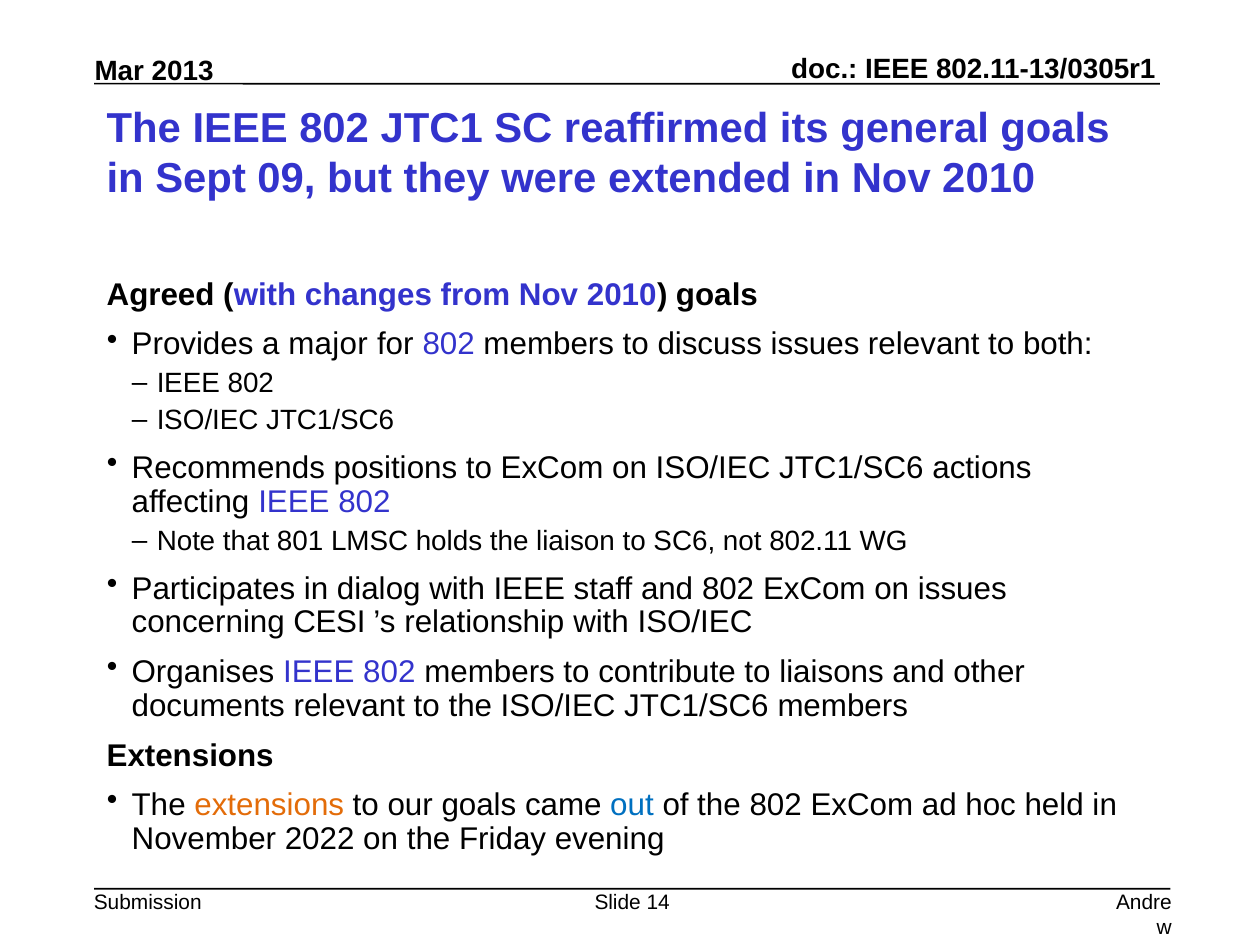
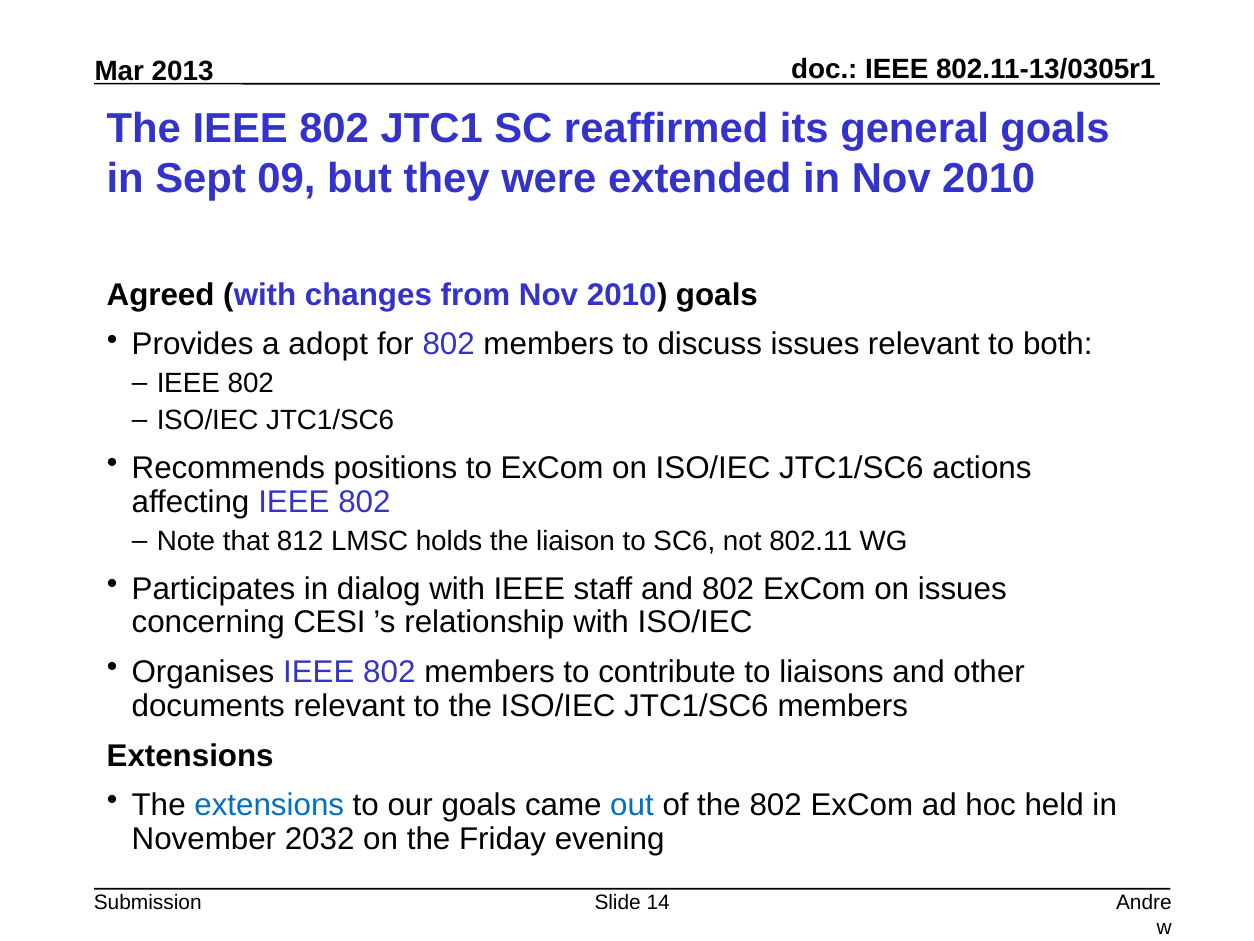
major: major -> adopt (328, 344)
801: 801 -> 812 (300, 541)
extensions colour: orange -> blue (269, 805)
2022: 2022 -> 2032 (320, 839)
